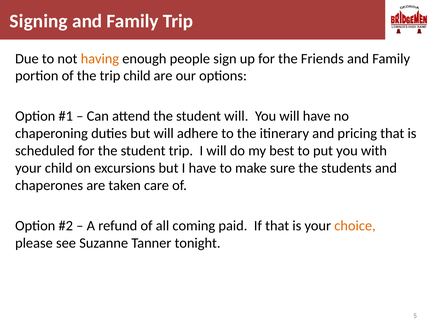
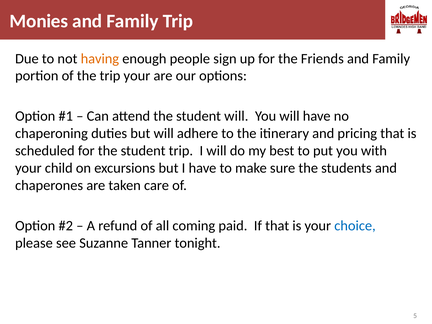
Signing: Signing -> Monies (39, 21)
trip child: child -> your (137, 76)
choice colour: orange -> blue (355, 226)
